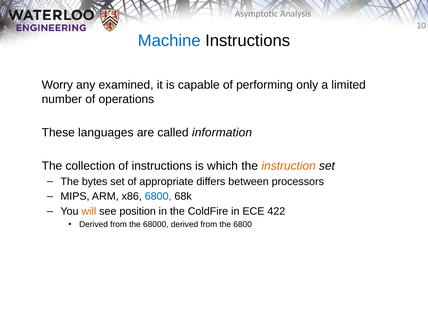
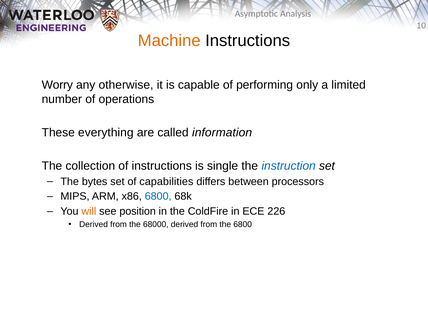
Machine colour: blue -> orange (169, 41)
examined: examined -> otherwise (126, 85)
languages: languages -> everything (106, 133)
which: which -> single (223, 166)
instruction colour: orange -> blue (289, 166)
appropriate: appropriate -> capabilities (166, 181)
422: 422 -> 226 (276, 211)
